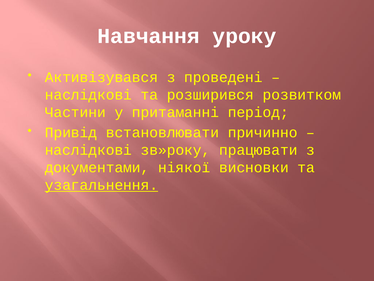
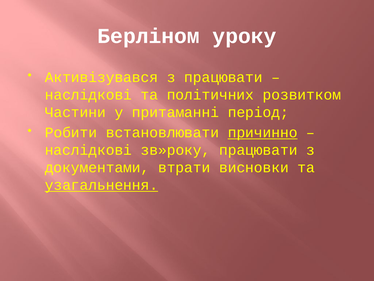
Навчання: Навчання -> Берліном (149, 36)
з проведені: проведені -> працювати (223, 77)
розширився: розширився -> політичних (210, 95)
Привід: Привід -> Робити (71, 132)
причинно underline: none -> present (263, 132)
ніякої: ніякої -> втрати (184, 167)
